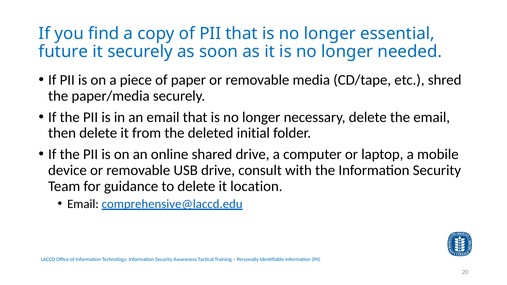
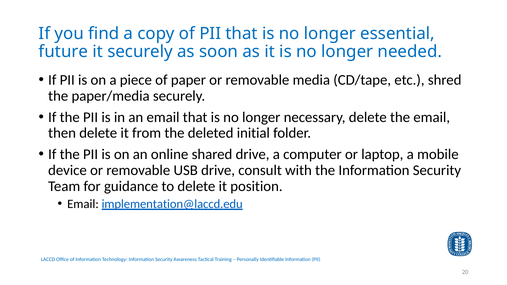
location: location -> position (256, 186)
comprehensive@laccd.edu: comprehensive@laccd.edu -> implementation@laccd.edu (172, 204)
